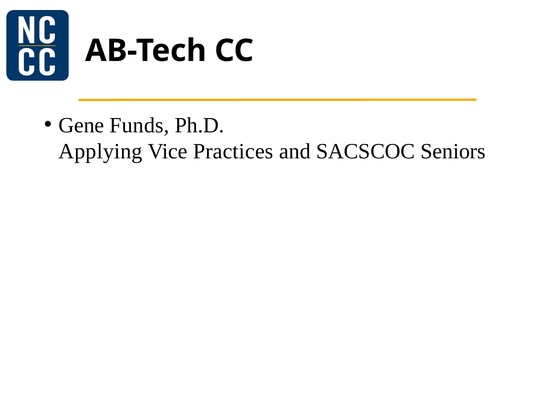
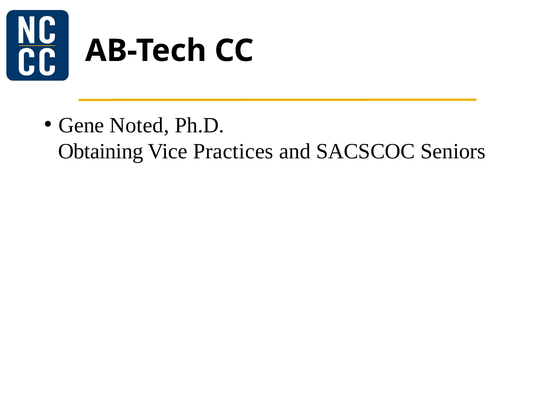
Funds: Funds -> Noted (139, 125)
Applying: Applying -> Obtaining (101, 151)
